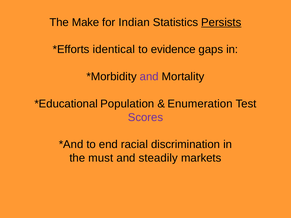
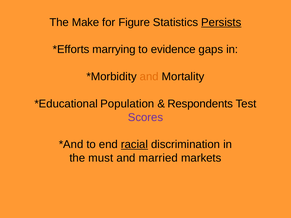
Indian: Indian -> Figure (134, 22)
identical: identical -> marrying (114, 49)
and colour: purple -> orange (149, 77)
Enumeration: Enumeration -> Respondents (200, 104)
racial underline: none -> present (134, 145)
steadily: steadily -> married (158, 158)
